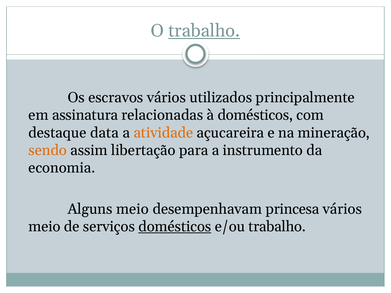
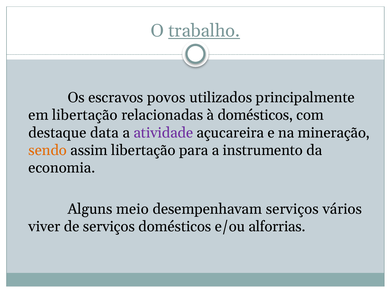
escravos vários: vários -> povos (166, 98)
em assinatura: assinatura -> libertação (85, 115)
atividade colour: orange -> purple (163, 133)
desempenhavam princesa: princesa -> serviços (292, 209)
meio: meio -> viver (44, 227)
domésticos underline: present -> none (175, 227)
e/ou trabalho: trabalho -> alforrias (277, 227)
